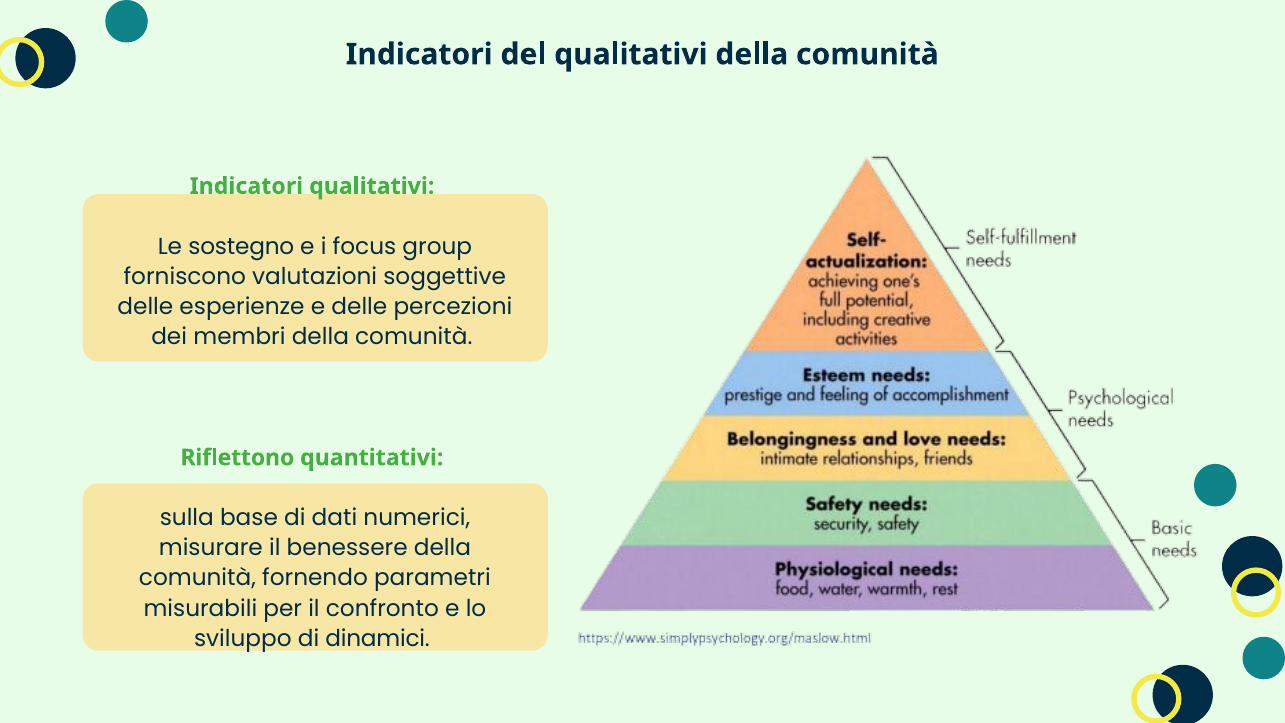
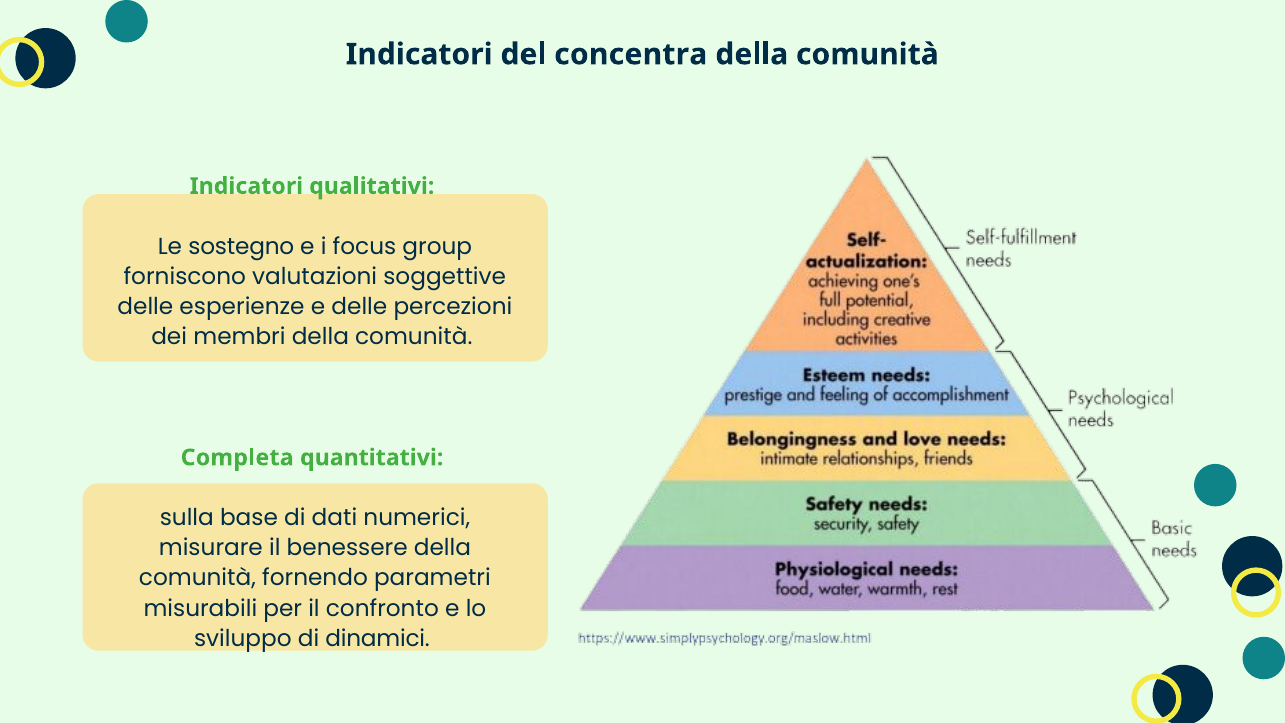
del qualitativi: qualitativi -> concentra (631, 54)
Riflettono: Riflettono -> Completa (237, 458)
